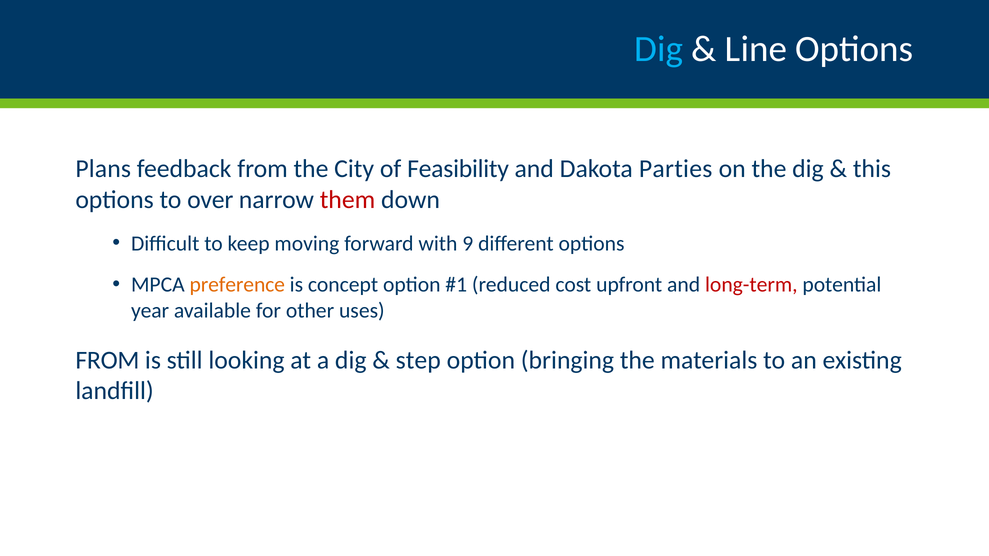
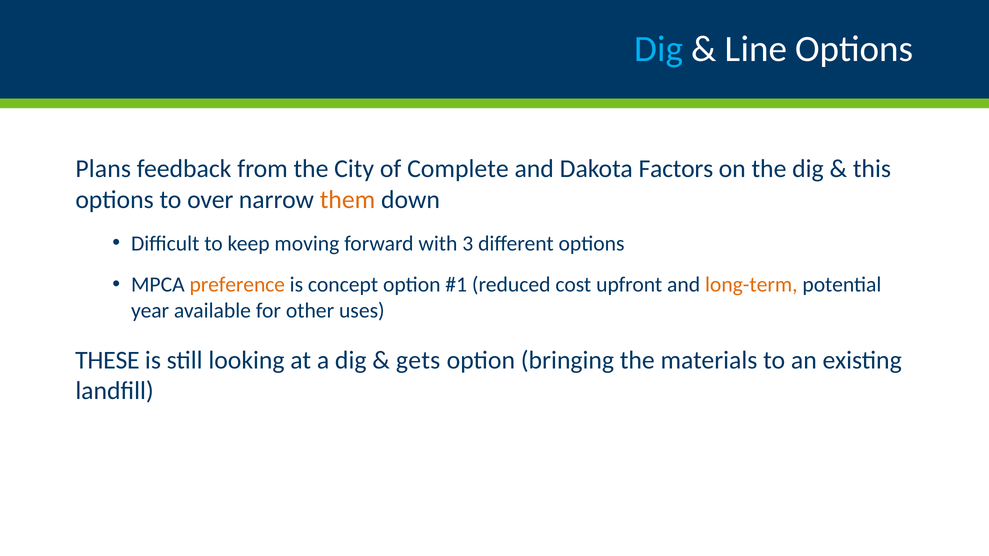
Feasibility: Feasibility -> Complete (458, 169)
Parties: Parties -> Factors (676, 169)
them colour: red -> orange (348, 200)
9: 9 -> 3 (468, 244)
long-term colour: red -> orange (751, 285)
FROM: FROM -> THESE (107, 360)
step: step -> gets (418, 360)
